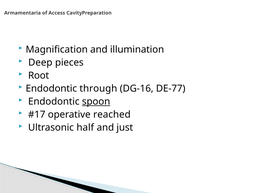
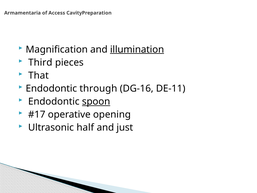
illumination underline: none -> present (137, 49)
Deep: Deep -> Third (40, 62)
Root: Root -> That (39, 75)
DE-77: DE-77 -> DE-11 (171, 88)
reached: reached -> opening (112, 114)
